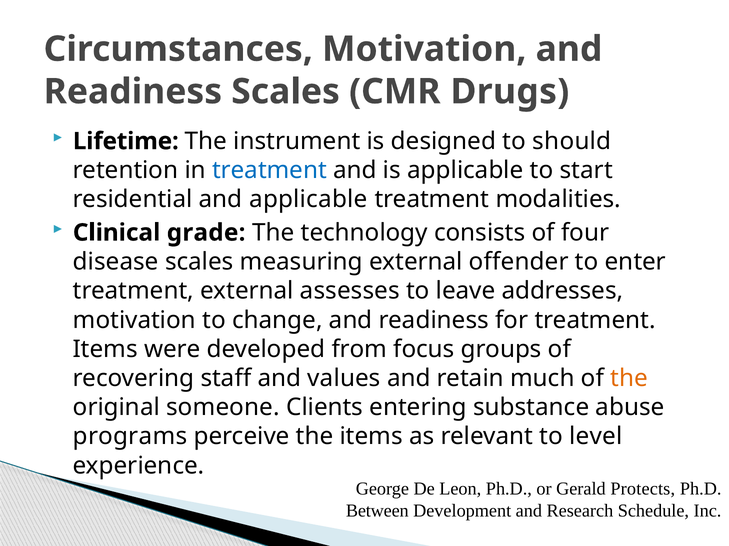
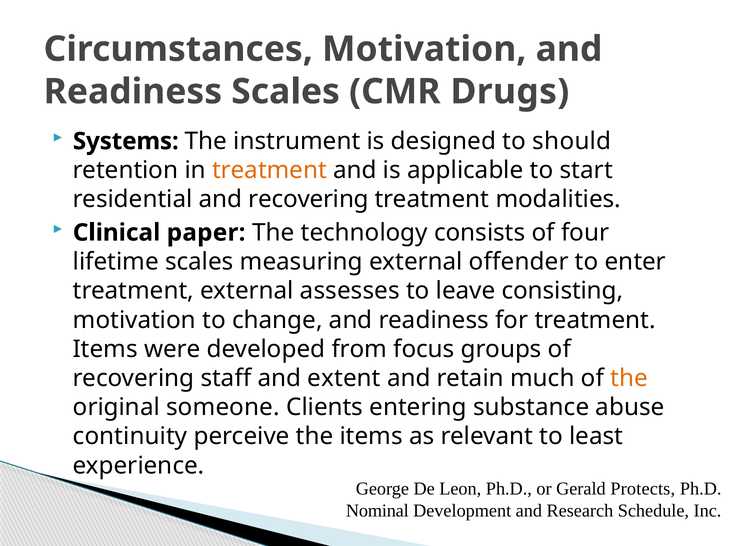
Lifetime: Lifetime -> Systems (126, 141)
treatment colour: blue -> orange (270, 171)
and applicable: applicable -> recovering (309, 200)
grade: grade -> paper (206, 233)
disease: disease -> lifetime (116, 262)
addresses: addresses -> consisting (562, 291)
values: values -> extent (344, 379)
programs: programs -> continuity (130, 437)
level: level -> least (596, 437)
Between: Between -> Nominal (377, 511)
